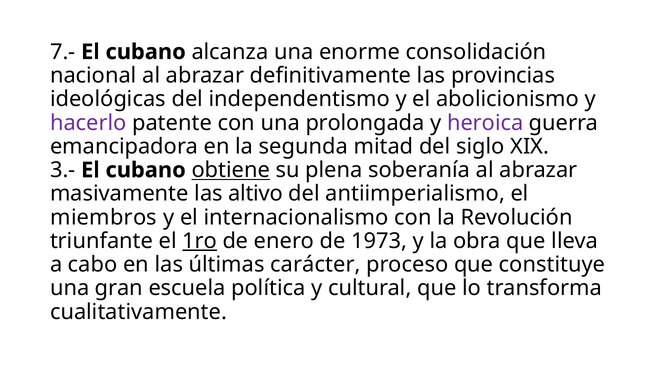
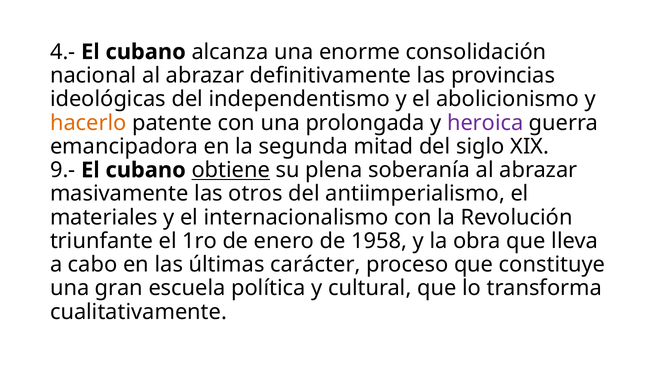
7.-: 7.- -> 4.- (63, 52)
hacerlo colour: purple -> orange (88, 123)
3.-: 3.- -> 9.- (63, 170)
altivo: altivo -> otros (256, 194)
miembros: miembros -> materiales (104, 217)
1ro underline: present -> none (200, 241)
1973: 1973 -> 1958 (379, 241)
